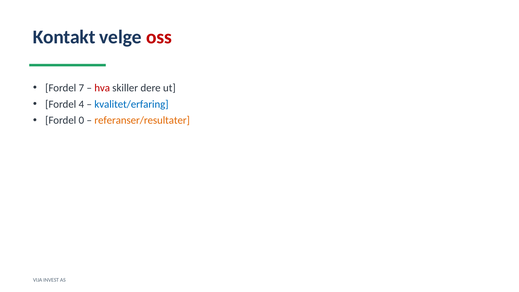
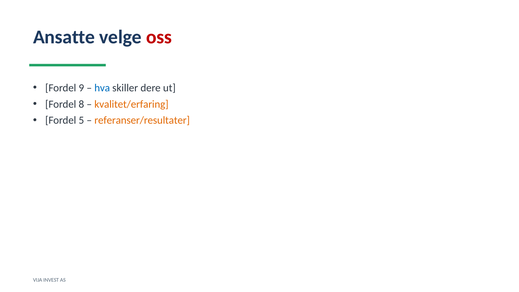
Kontakt: Kontakt -> Ansatte (64, 37)
7: 7 -> 9 (81, 88)
hva colour: red -> blue (102, 88)
4: 4 -> 8 (81, 104)
kvalitet/erfaring colour: blue -> orange (131, 104)
0: 0 -> 5 (81, 120)
